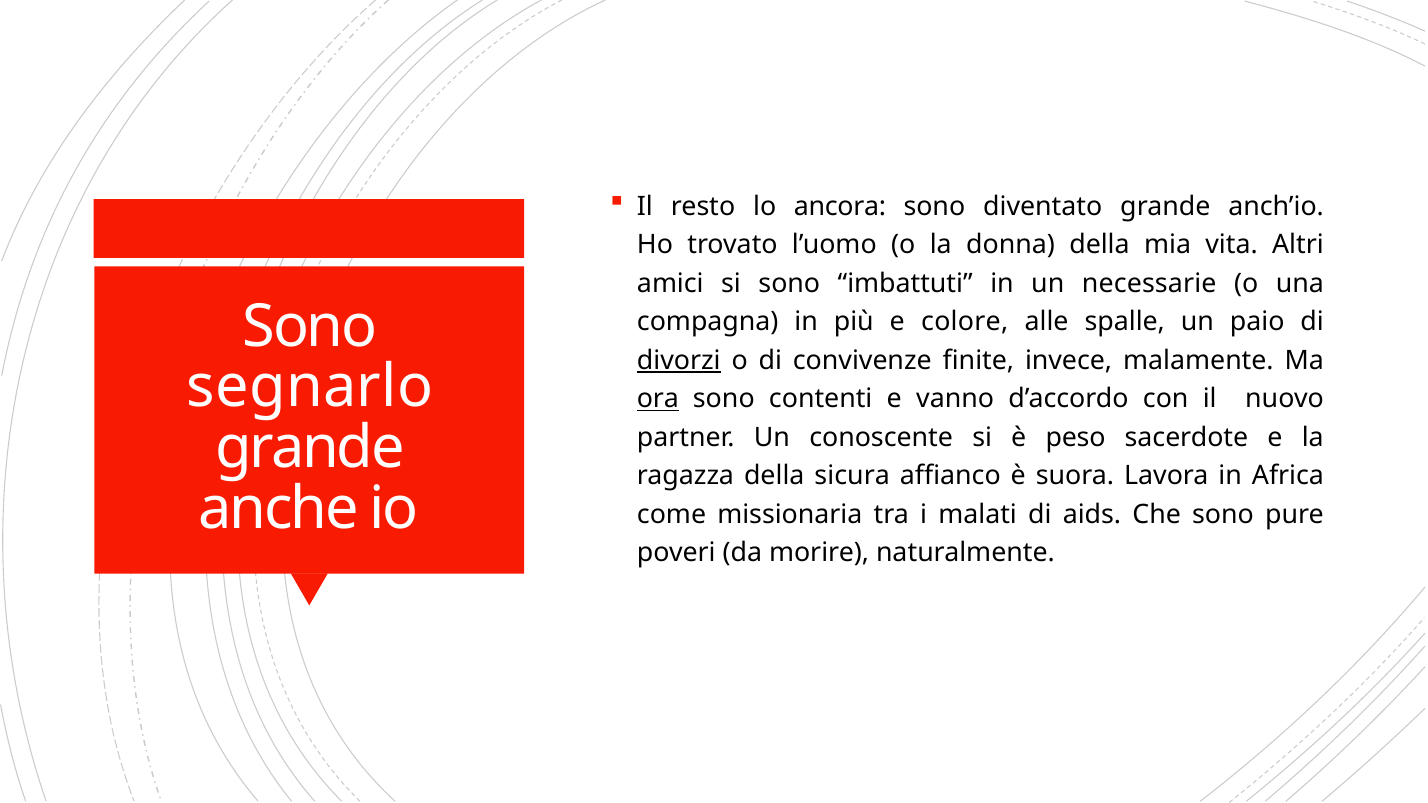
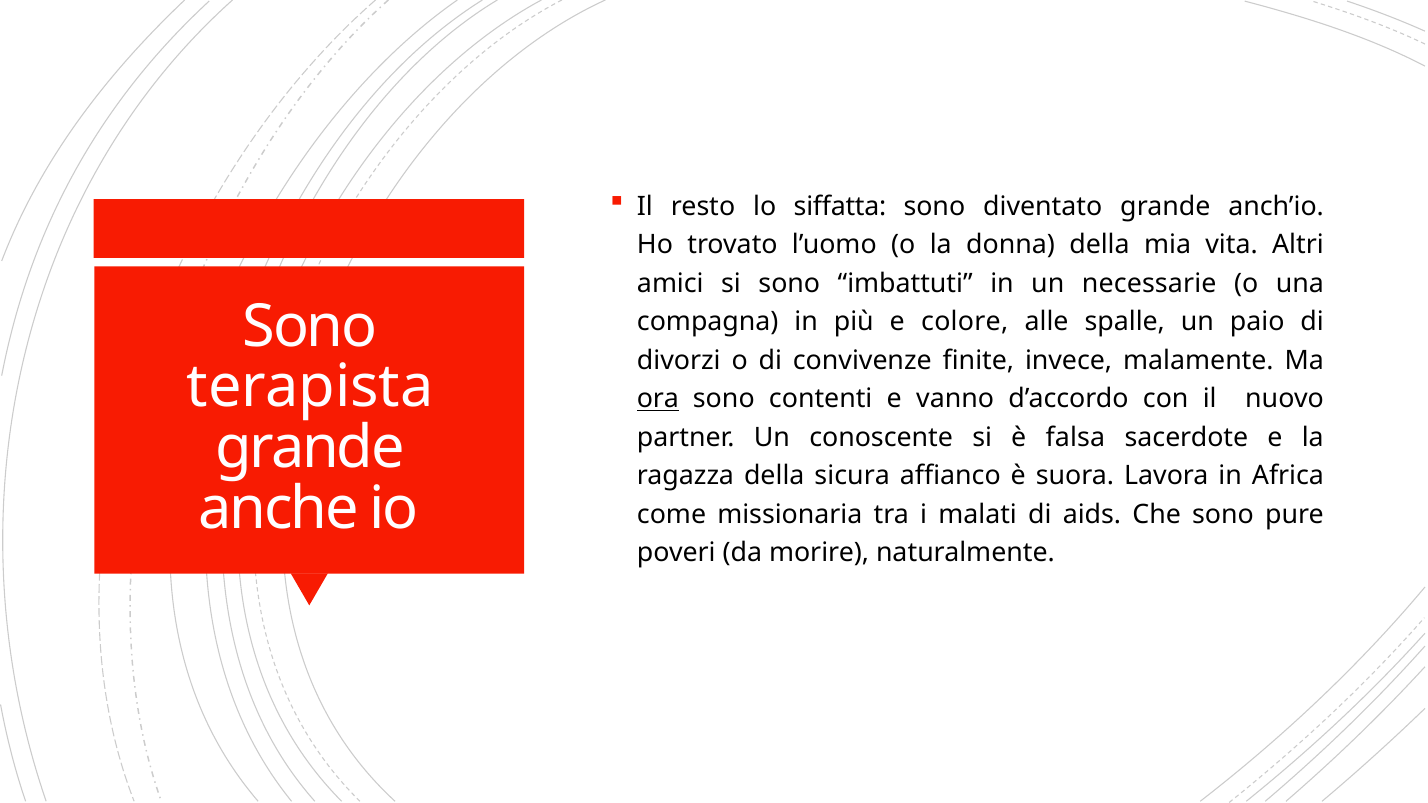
ancora: ancora -> siffatta (840, 206)
divorzi underline: present -> none (679, 361)
segnarlo: segnarlo -> terapista (310, 387)
peso: peso -> falsa (1075, 438)
